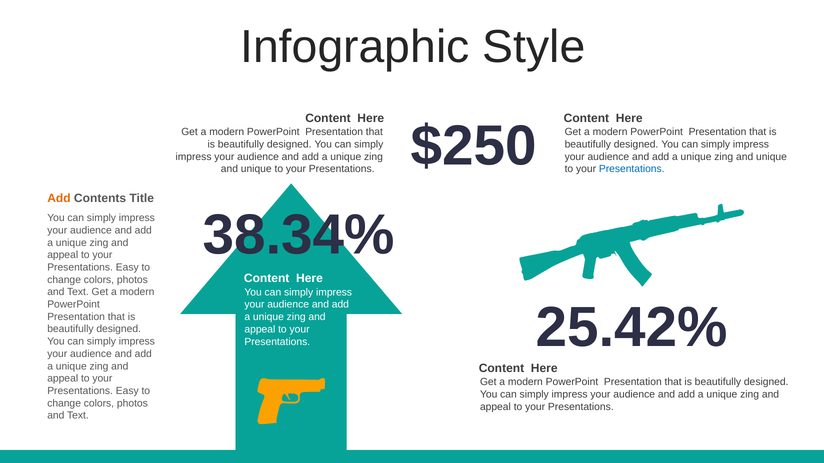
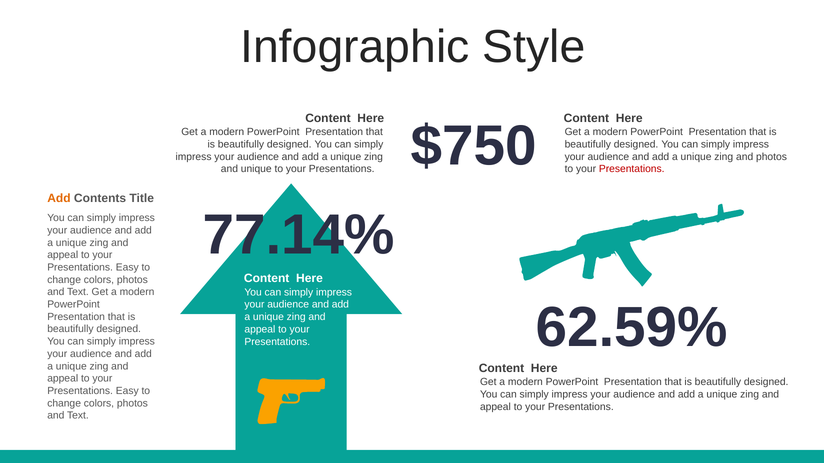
$250: $250 -> $750 (474, 146)
unique: unique -> photos (771, 157)
Presentations colour: blue -> red (632, 169)
38.34%: 38.34% -> 77.14% (299, 235)
25.42%: 25.42% -> 62.59% (632, 328)
